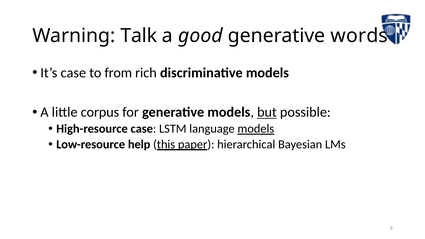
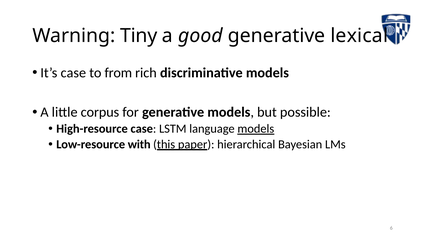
Talk: Talk -> Tiny (139, 36)
words: words -> lexical (359, 36)
but underline: present -> none (267, 112)
help: help -> with (139, 144)
